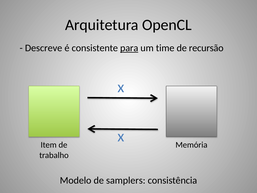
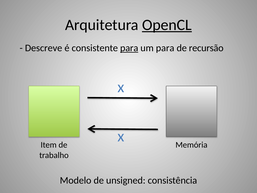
OpenCL underline: none -> present (167, 25)
um time: time -> para (165, 48)
samplers: samplers -> unsigned (126, 180)
